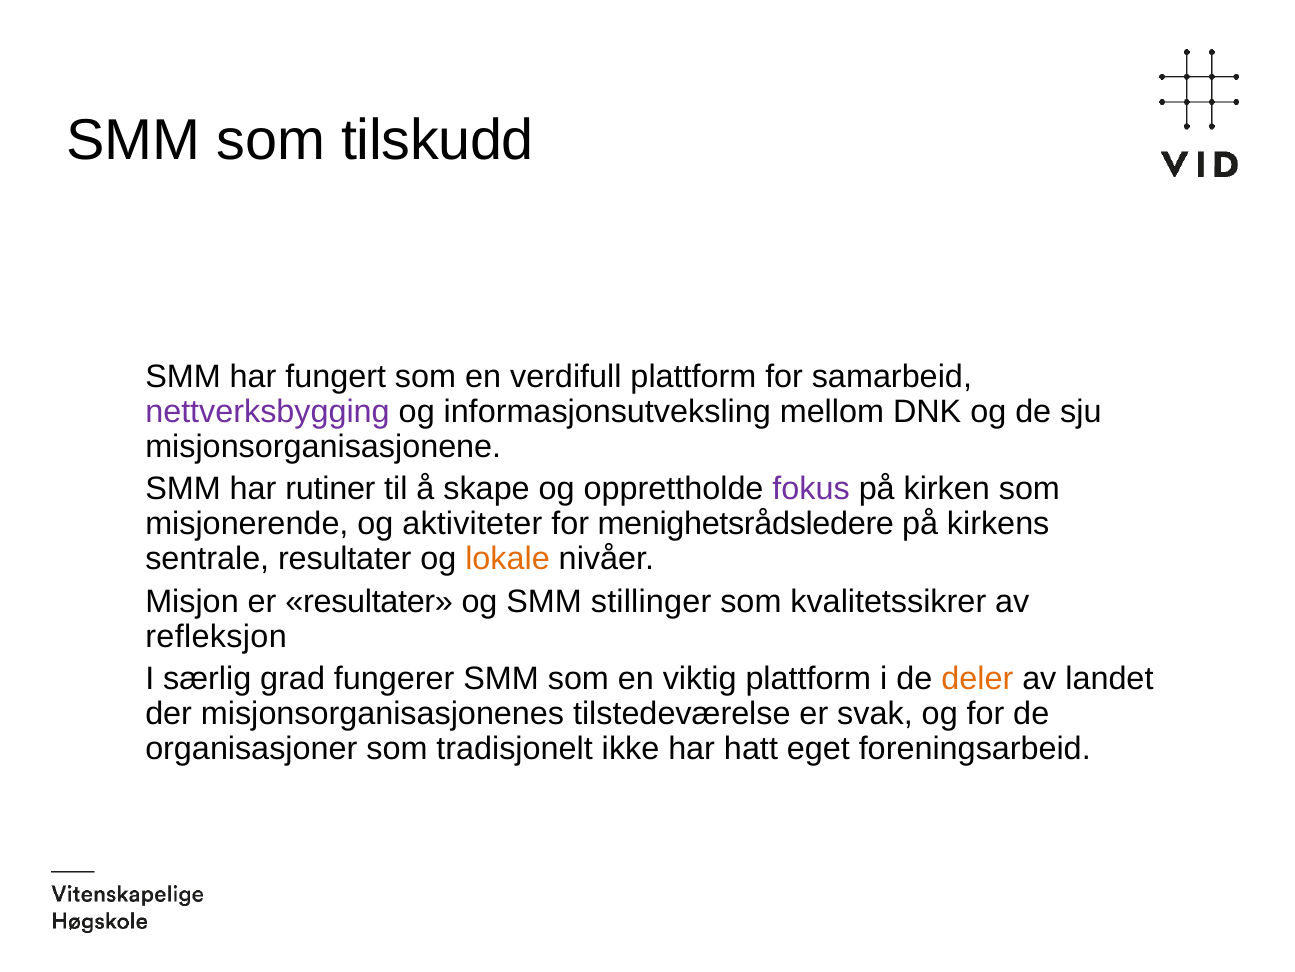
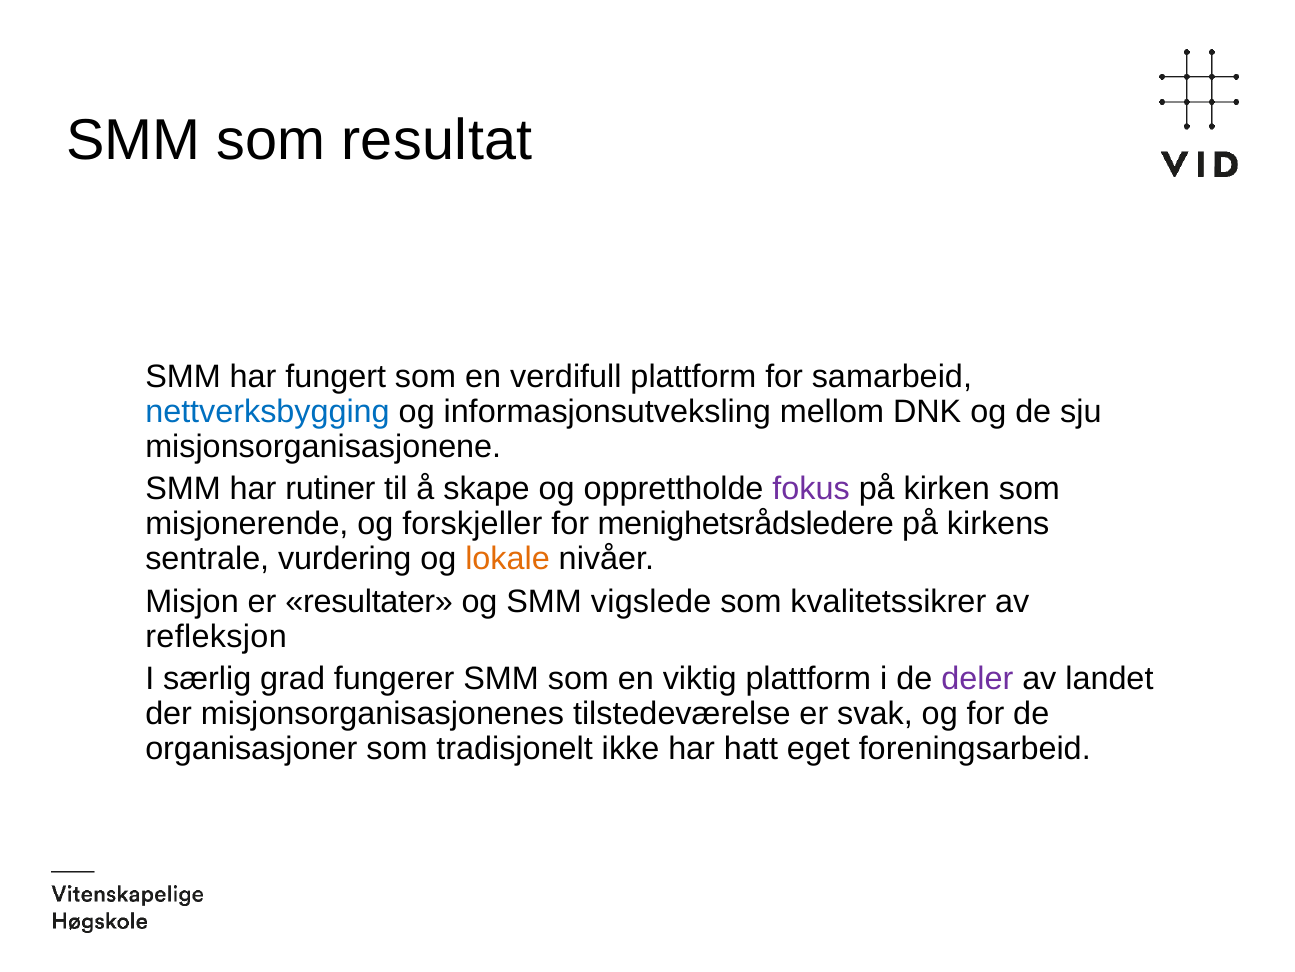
tilskudd: tilskudd -> resultat (437, 140)
nettverksbygging colour: purple -> blue (268, 412)
aktiviteter: aktiviteter -> forskjeller (472, 524)
sentrale resultater: resultater -> vurdering (345, 559)
stillinger: stillinger -> vigslede (651, 601)
deler colour: orange -> purple (977, 678)
